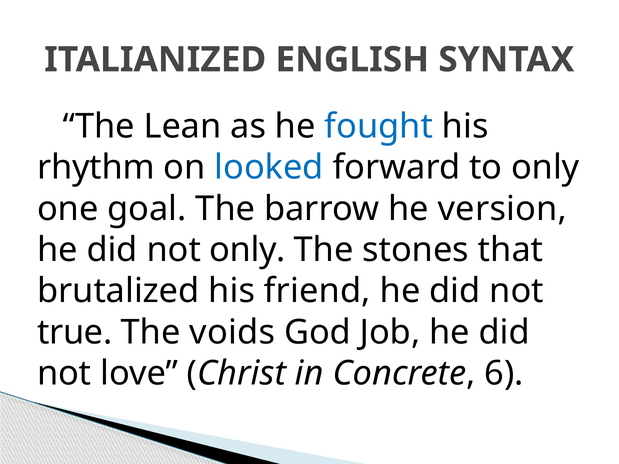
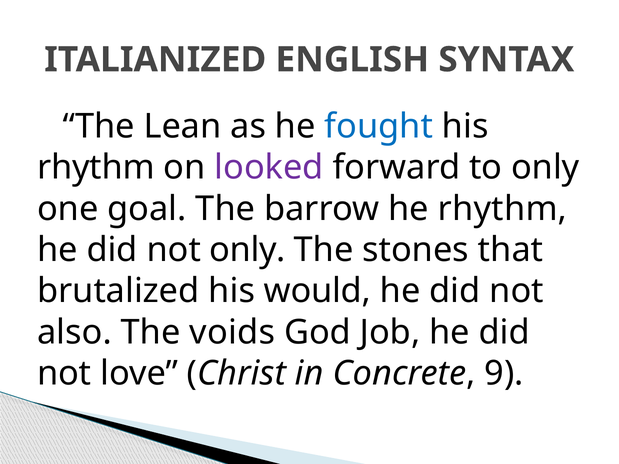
looked colour: blue -> purple (269, 168)
he version: version -> rhythm (502, 209)
friend: friend -> would (317, 291)
true: true -> also (74, 333)
6: 6 -> 9 (504, 374)
